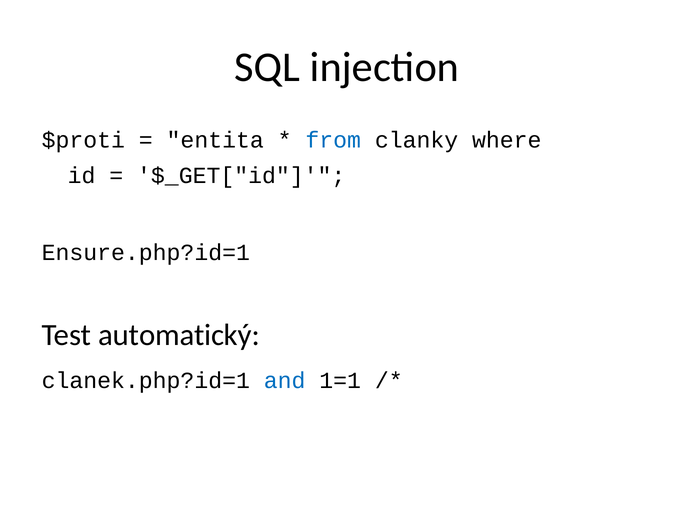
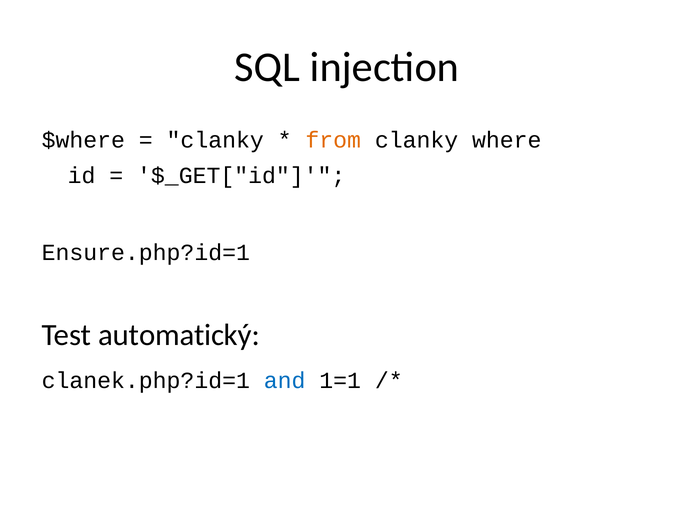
$proti: $proti -> $where (83, 140)
entita: entita -> clanky (215, 140)
from colour: blue -> orange (333, 140)
